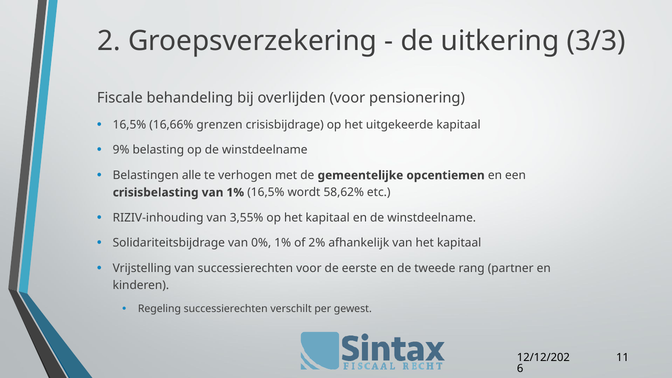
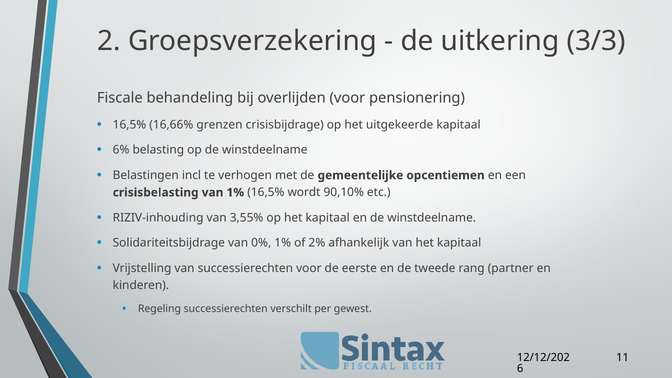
9%: 9% -> 6% (121, 150)
alle: alle -> incl (191, 175)
58,62%: 58,62% -> 90,10% (344, 192)
